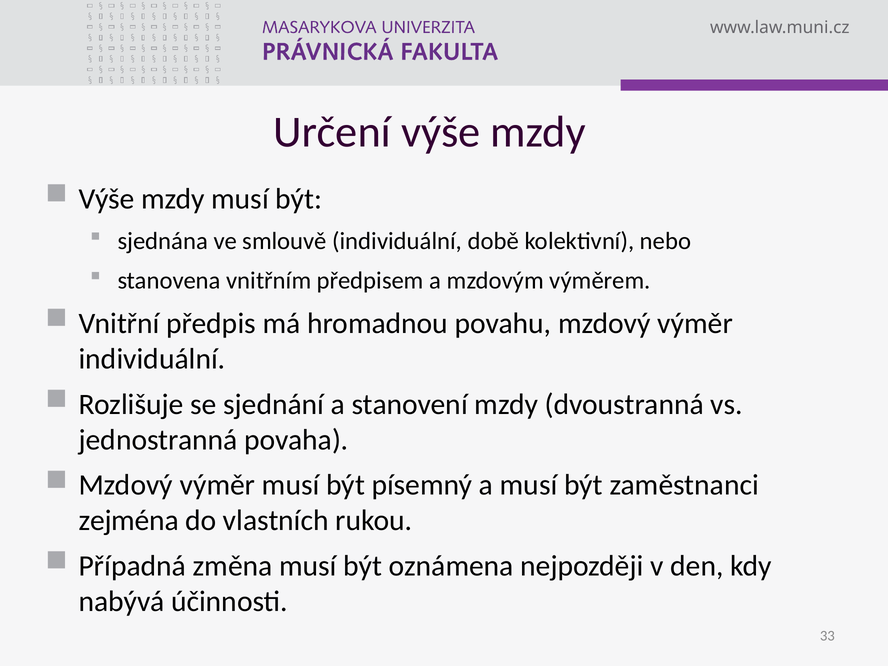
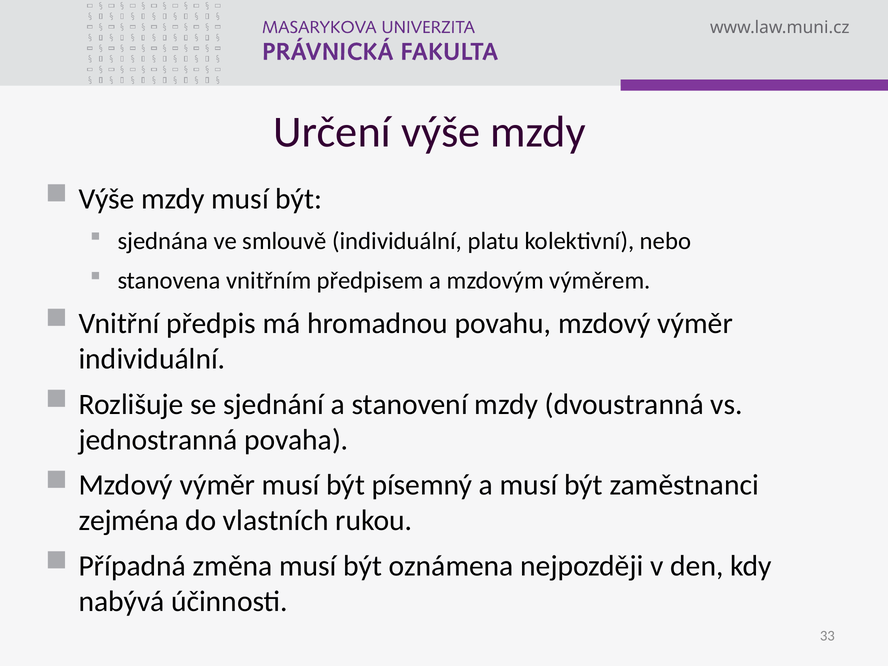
době: době -> platu (493, 241)
